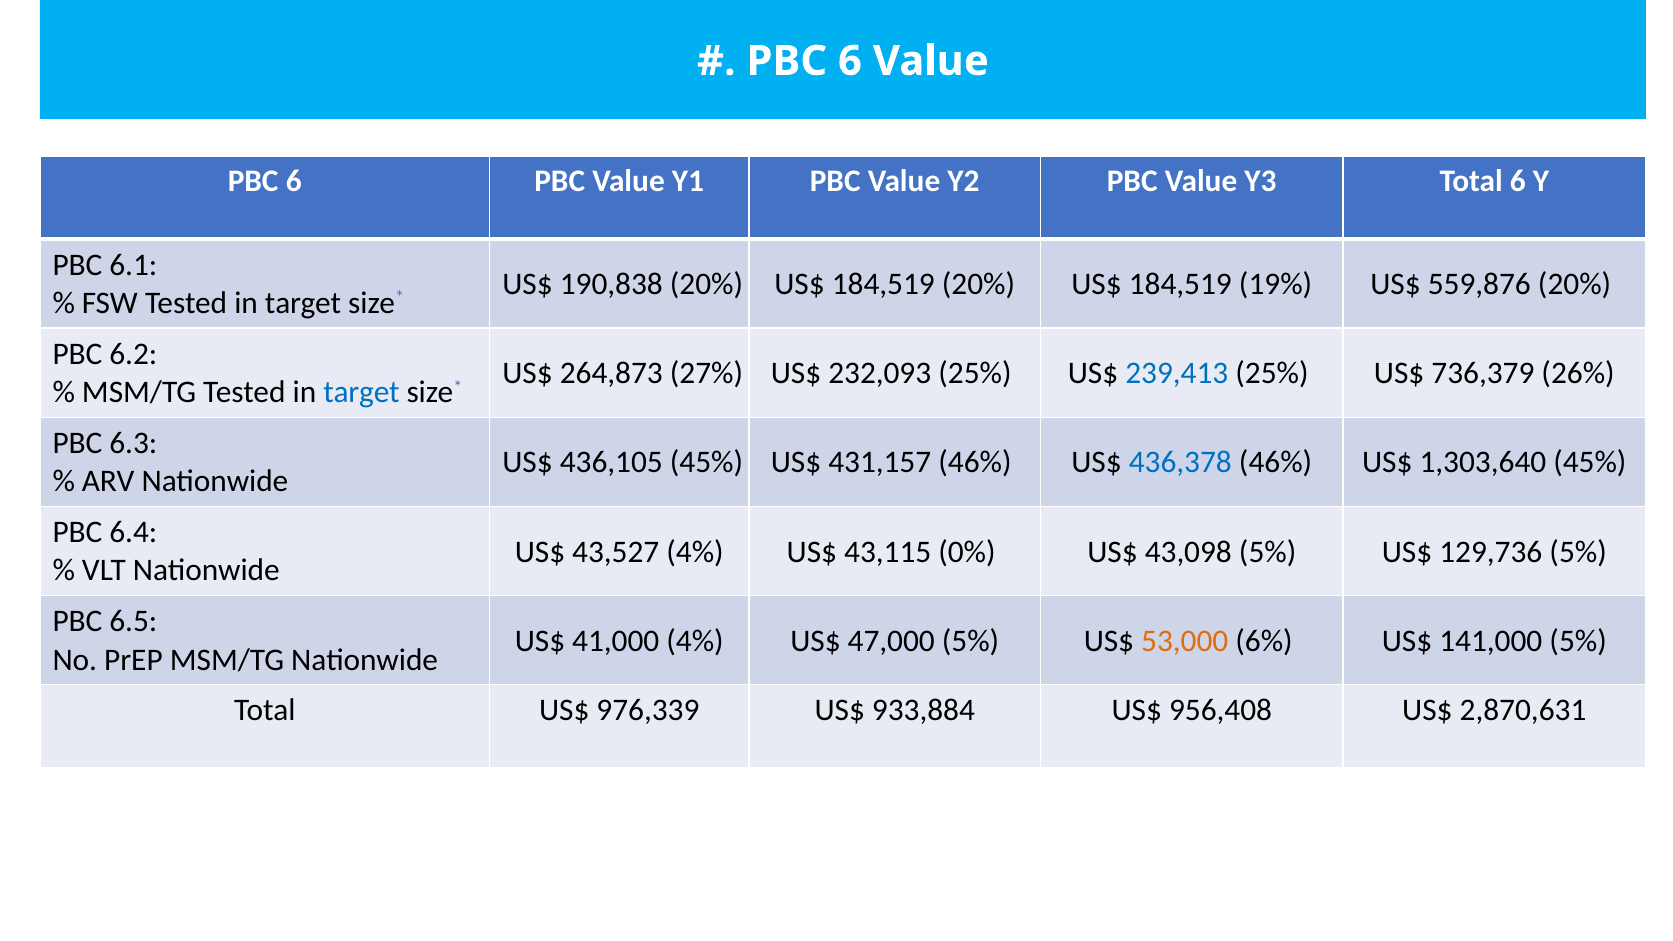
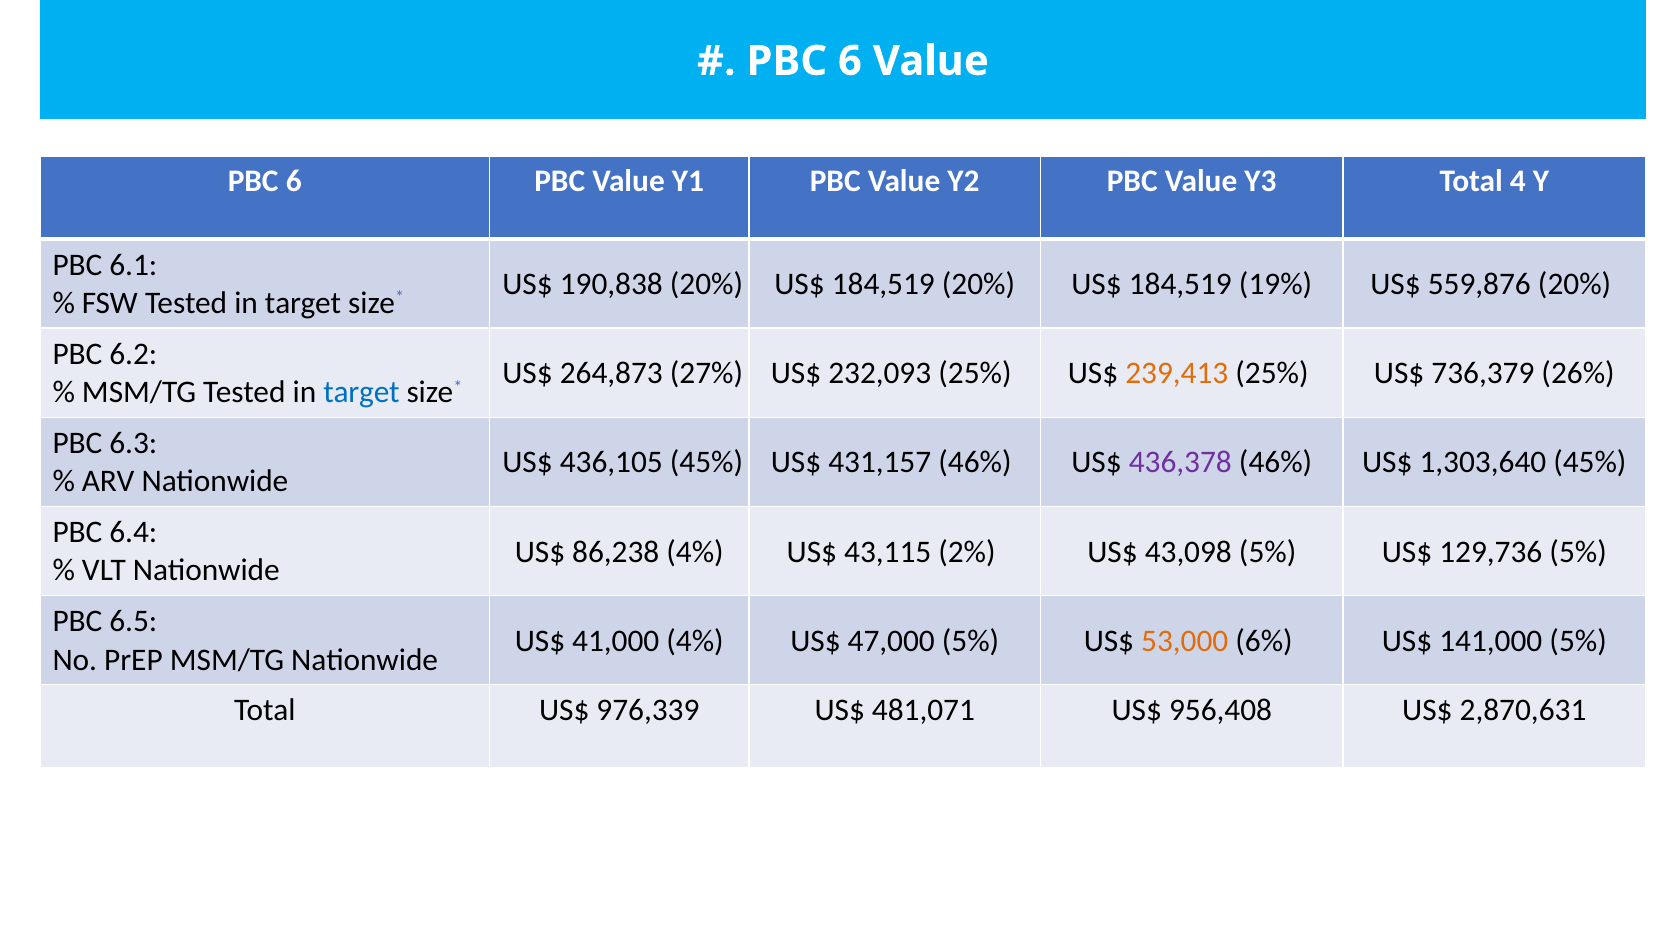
Total 6: 6 -> 4 (1518, 182)
239,413 colour: blue -> orange (1177, 373)
436,378 colour: blue -> purple (1180, 463)
43,527: 43,527 -> 86,238 (616, 552)
0%: 0% -> 2% (967, 552)
933,884: 933,884 -> 481,071 (923, 711)
